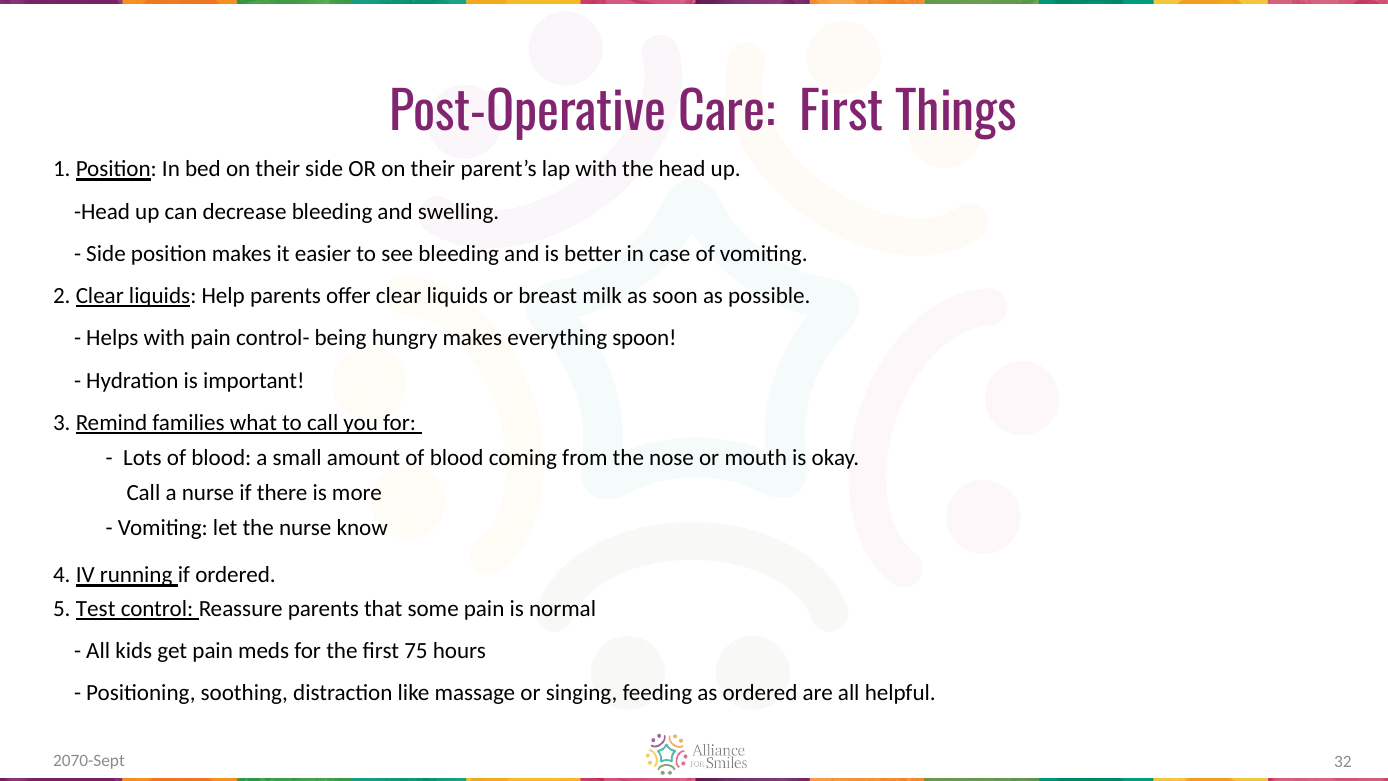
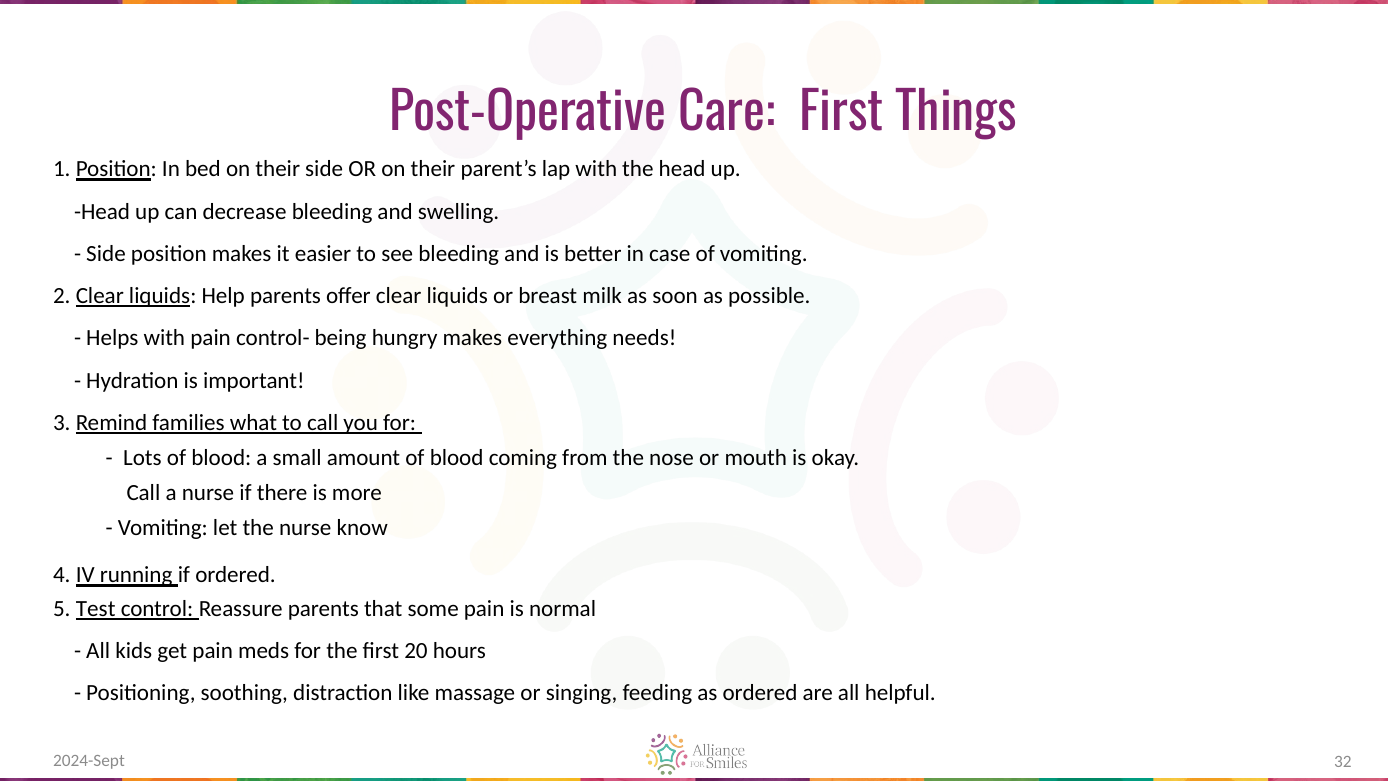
spoon: spoon -> needs (644, 338)
75: 75 -> 20 (416, 651)
2070-Sept: 2070-Sept -> 2024-Sept (89, 761)
